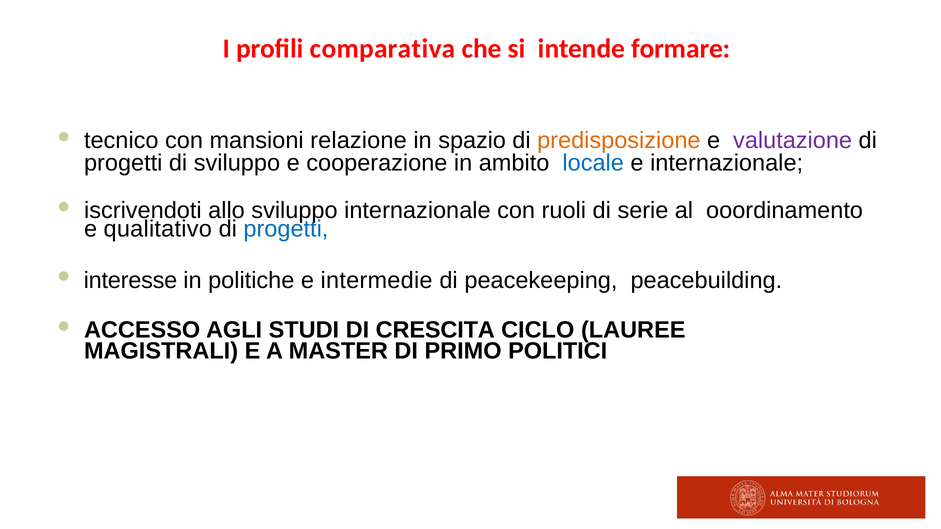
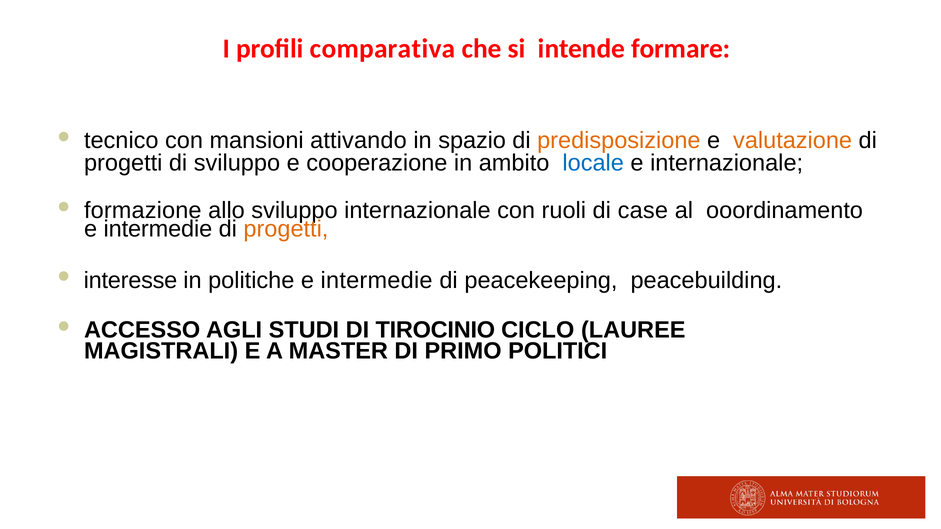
relazione: relazione -> attivando (358, 141)
valutazione colour: purple -> orange (793, 141)
iscrivendoti: iscrivendoti -> formazione (143, 210)
serie: serie -> case (643, 210)
qualitativo: qualitativo -> intermedie (158, 229)
progetti colour: blue -> orange (286, 229)
CRESCITA: CRESCITA -> TIROCINIO (435, 330)
